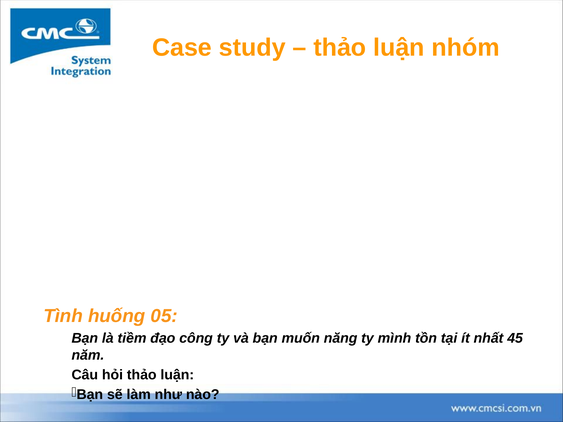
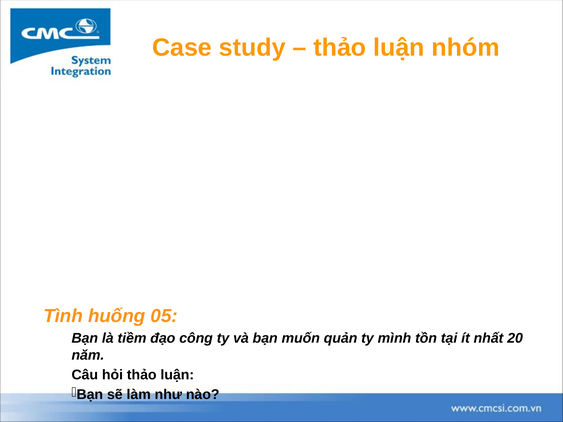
năng: năng -> quản (341, 338)
45: 45 -> 20 (515, 338)
